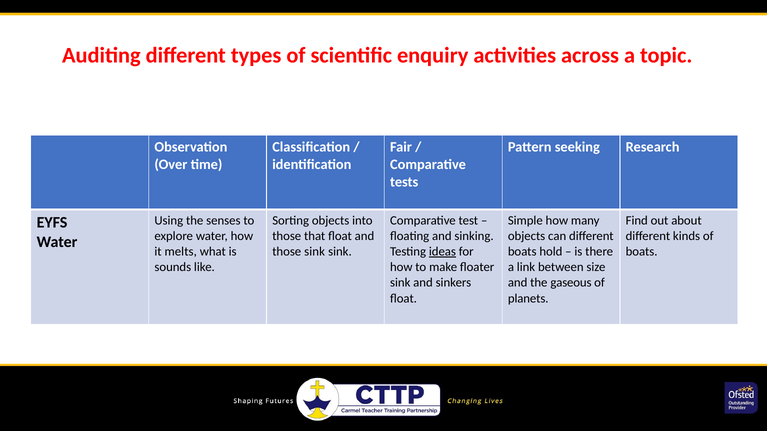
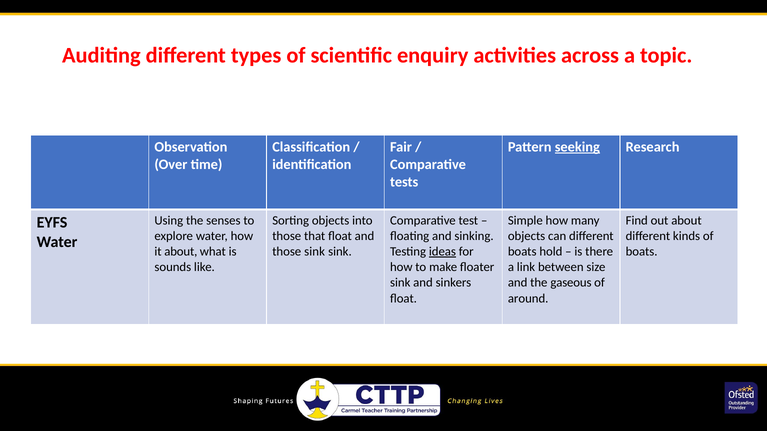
seeking underline: none -> present (577, 147)
it melts: melts -> about (181, 252)
planets: planets -> around (528, 299)
